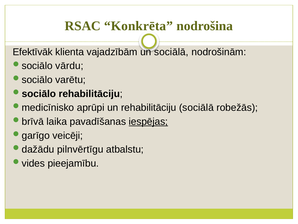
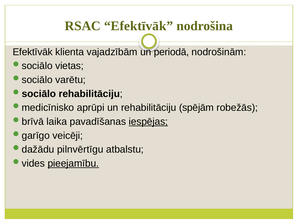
RSAC Konkrēta: Konkrēta -> Efektīvāk (139, 26)
un sociālā: sociālā -> periodā (171, 52)
vārdu: vārdu -> vietas (69, 66)
rehabilitāciju sociālā: sociālā -> spējām (196, 107)
pieejamību underline: none -> present (73, 163)
